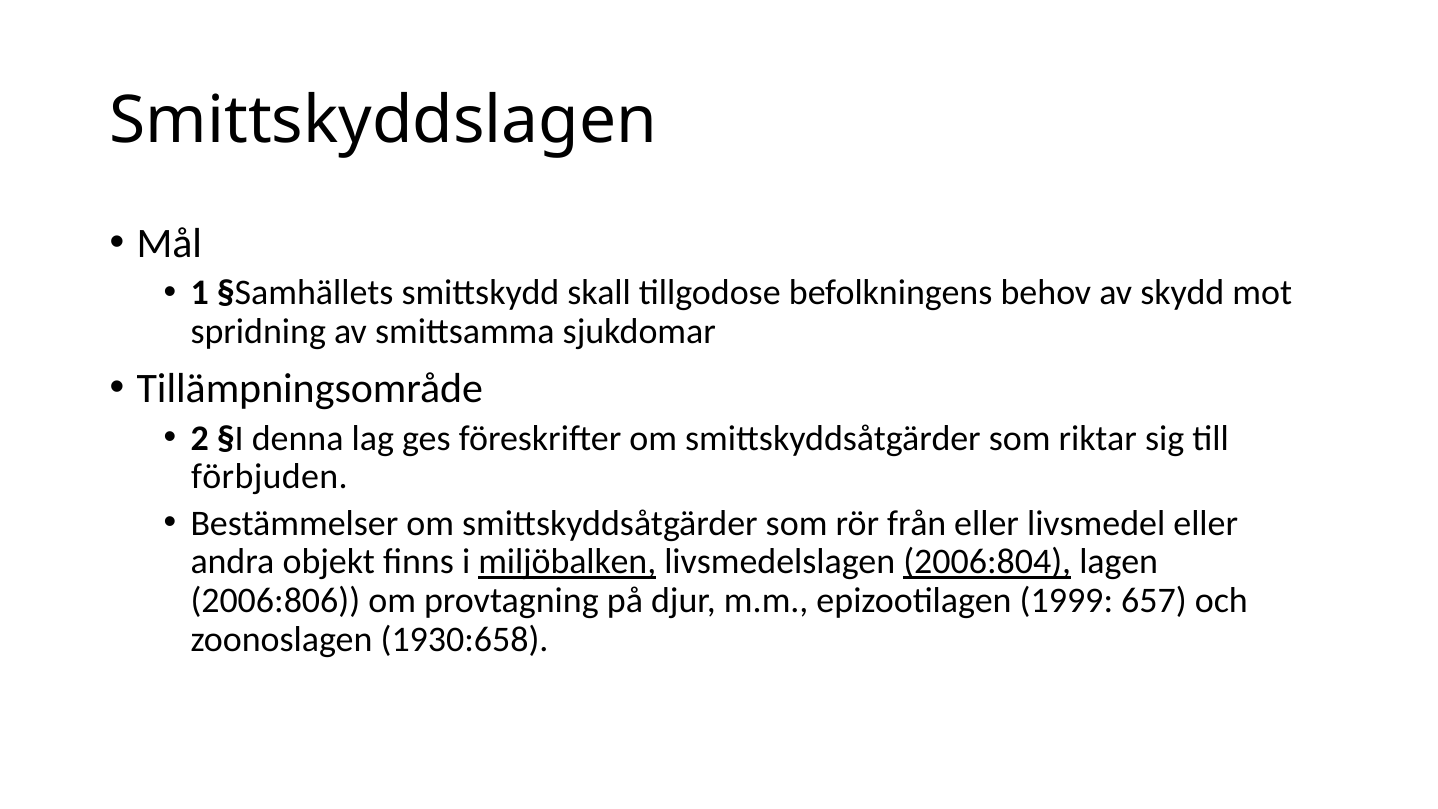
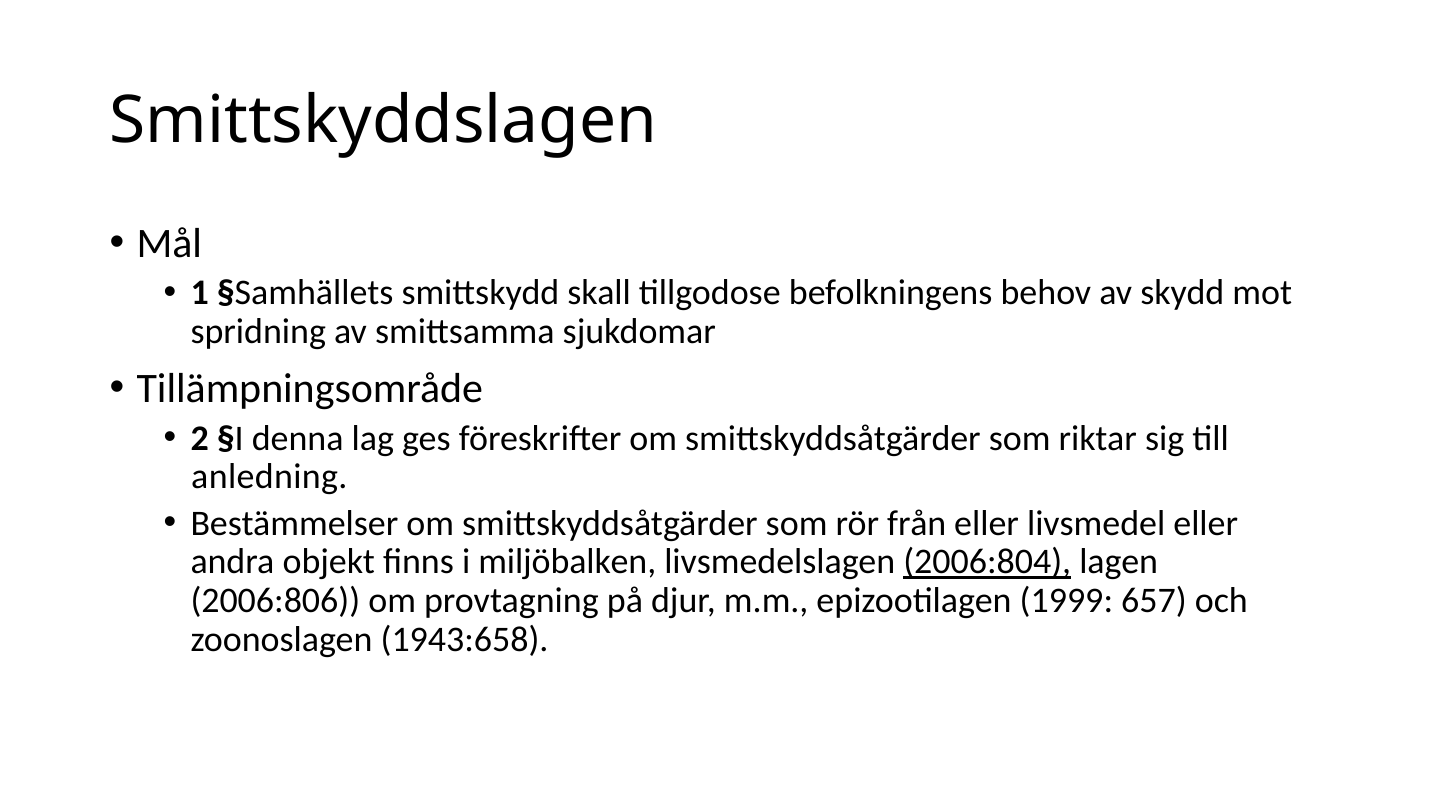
förbjuden: förbjuden -> anledning (269, 477)
miljöbalken underline: present -> none (567, 562)
1930:658: 1930:658 -> 1943:658 (465, 640)
